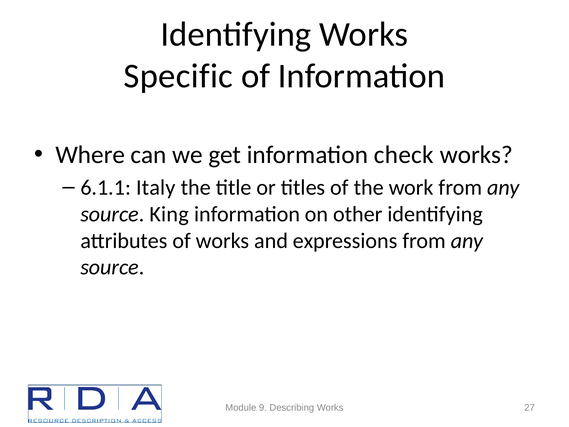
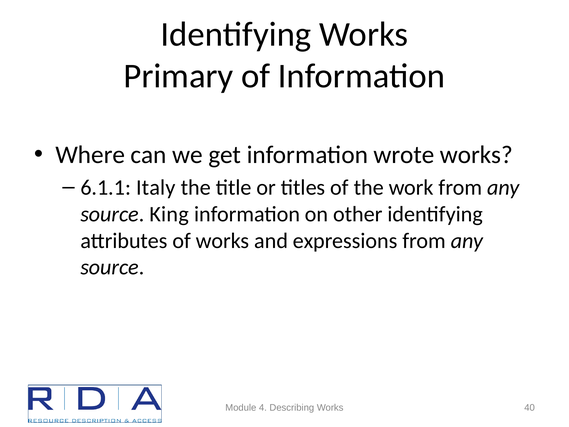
Specific: Specific -> Primary (178, 76)
check: check -> wrote (404, 155)
9: 9 -> 4 (263, 408)
27: 27 -> 40 (530, 408)
